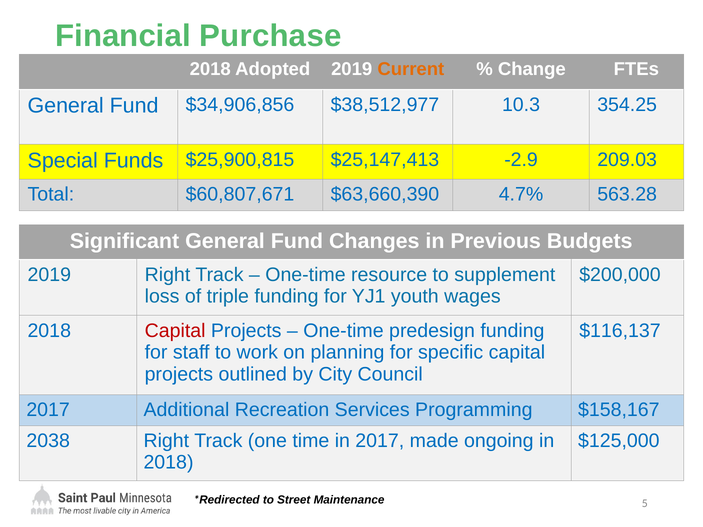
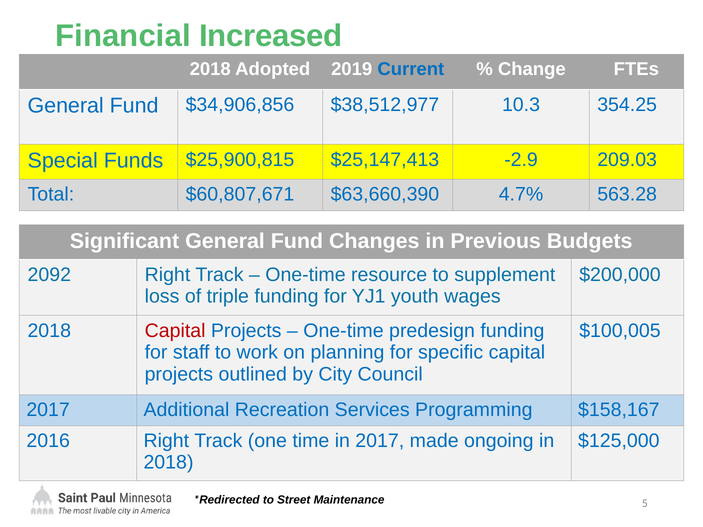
Purchase: Purchase -> Increased (271, 36)
Current colour: orange -> blue (411, 69)
2019: 2019 -> 2092 (49, 275)
$116,137: $116,137 -> $100,005 (620, 331)
2038: 2038 -> 2016 (48, 441)
